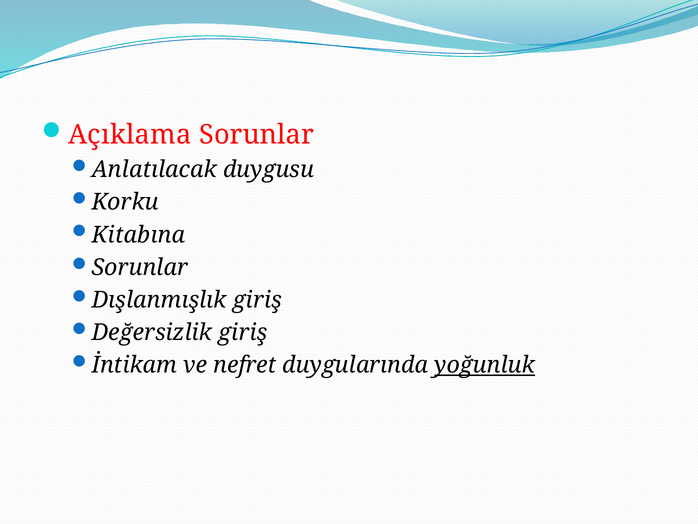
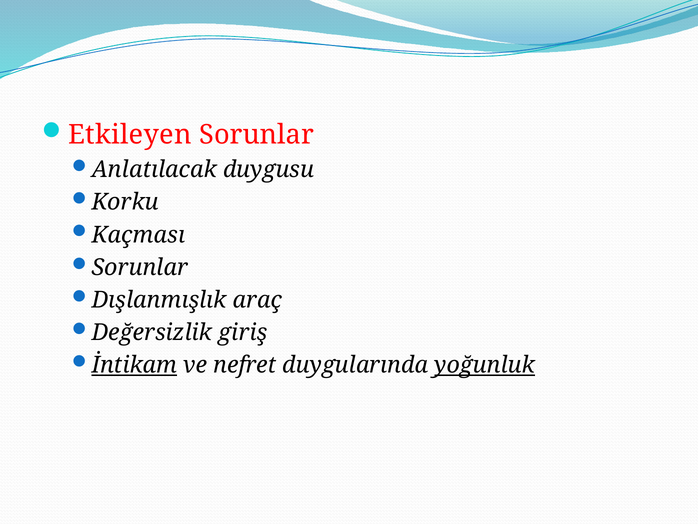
Açıklama: Açıklama -> Etkileyen (130, 135)
Kitabına: Kitabına -> Kaçması (138, 235)
Dışlanmışlık giriş: giriş -> araç (257, 300)
İntikam underline: none -> present (134, 365)
